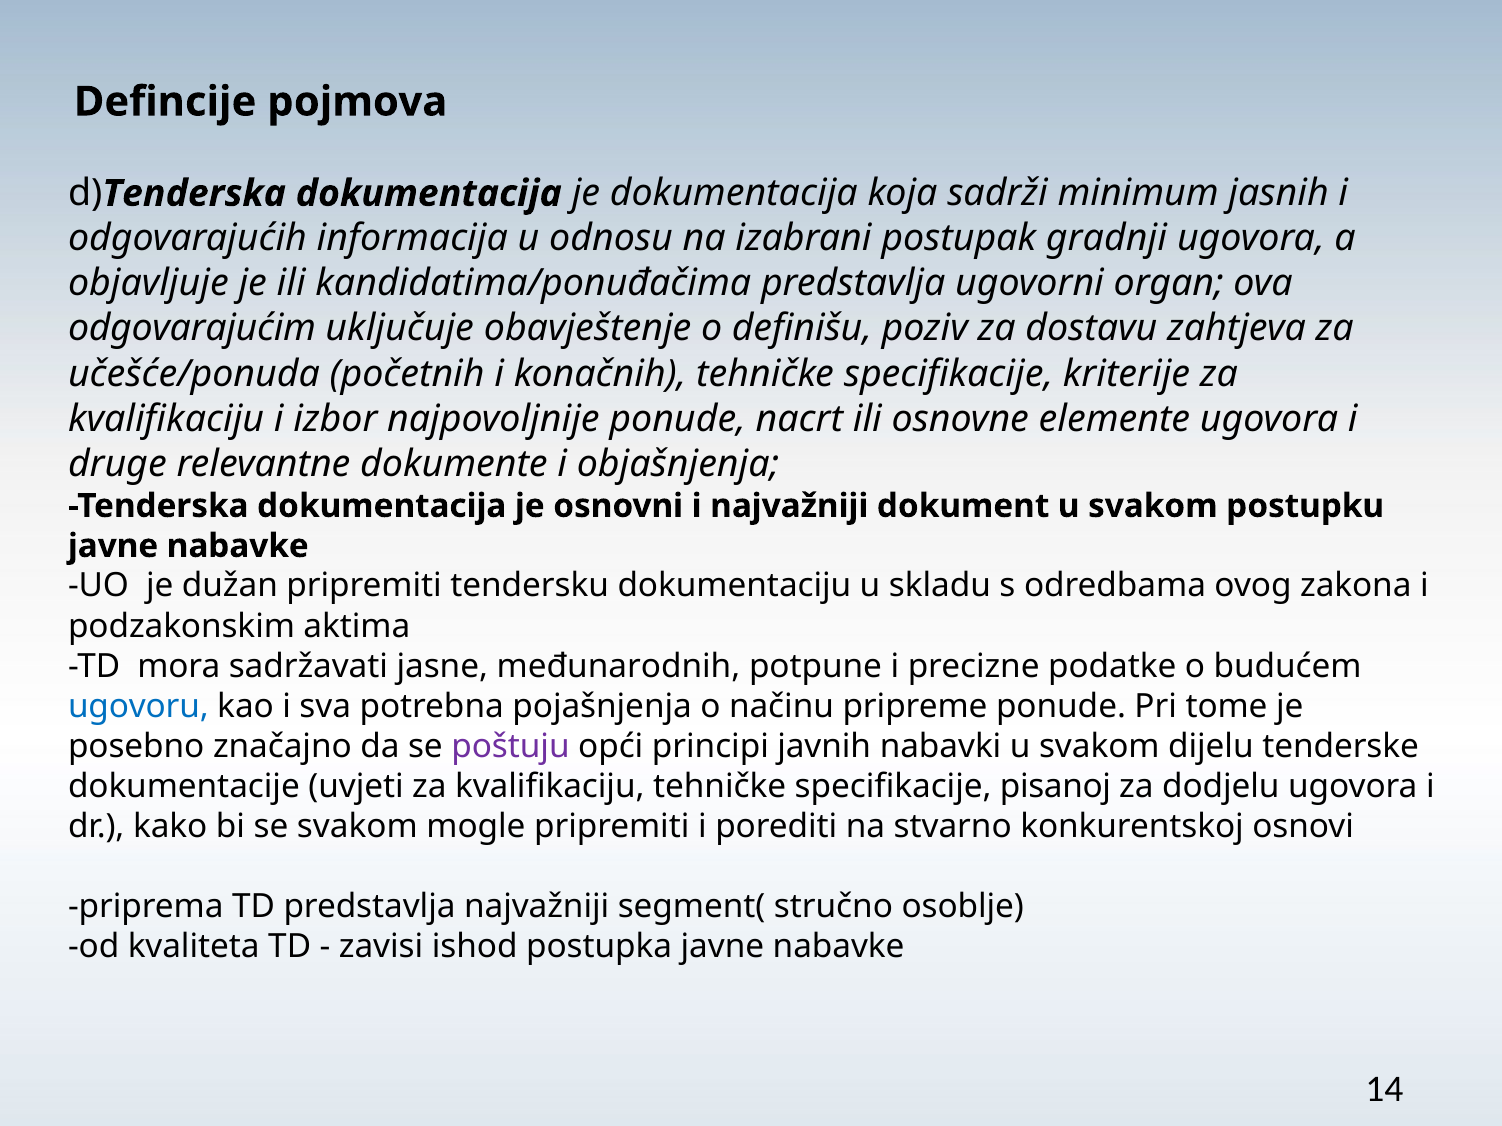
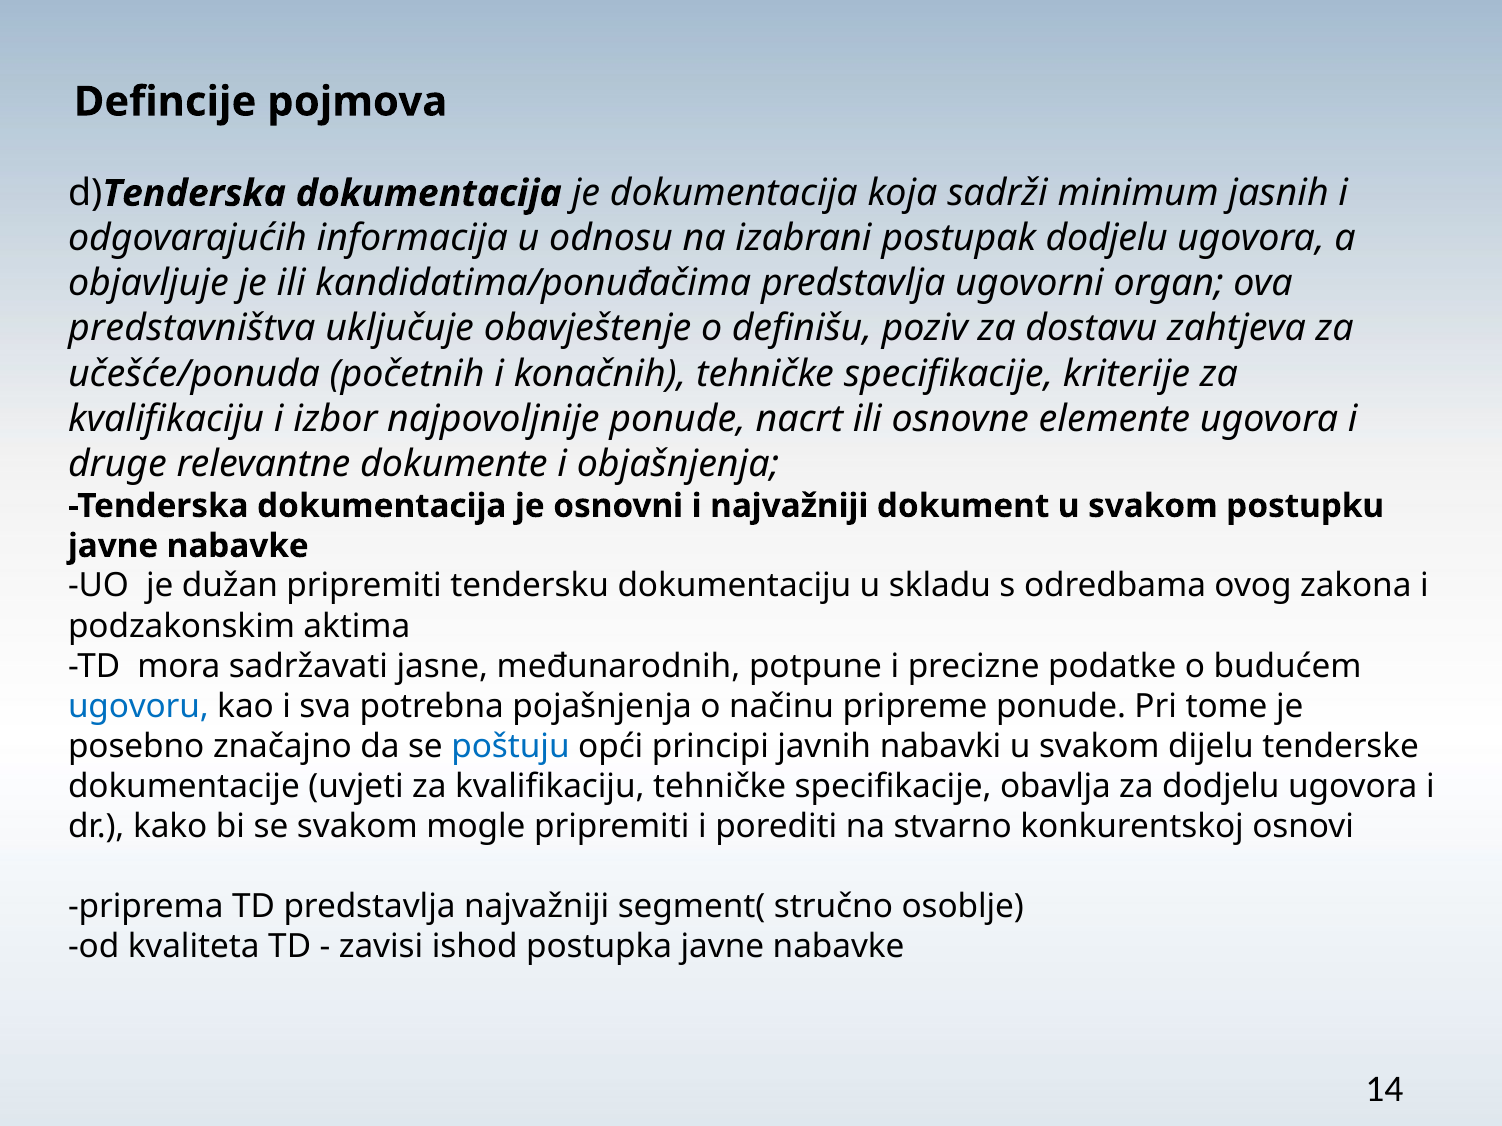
postupak gradnji: gradnji -> dodjelu (1107, 239)
odgovarajućim: odgovarajućim -> predstavništva (192, 329)
poštuju colour: purple -> blue (510, 746)
pisanoj: pisanoj -> obavlja (1055, 786)
